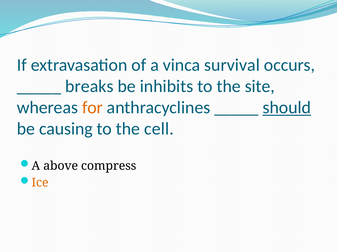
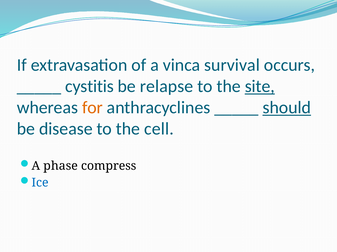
breaks: breaks -> cystitis (89, 87)
inhibits: inhibits -> relapse (167, 87)
site underline: none -> present (260, 87)
causing: causing -> disease (66, 129)
above: above -> phase (61, 166)
Ice colour: orange -> blue (40, 183)
